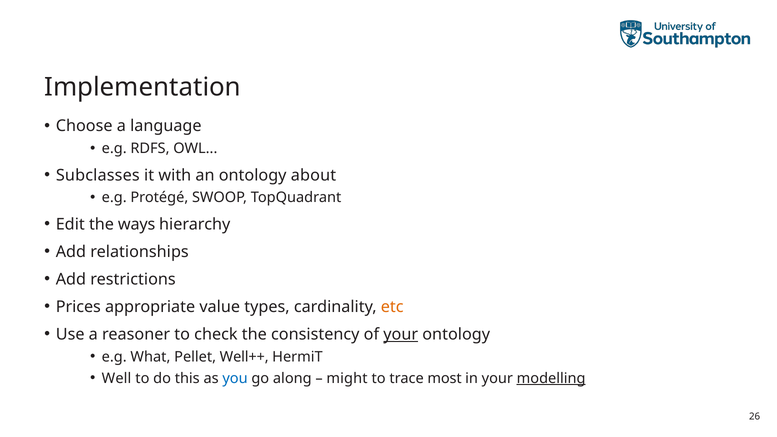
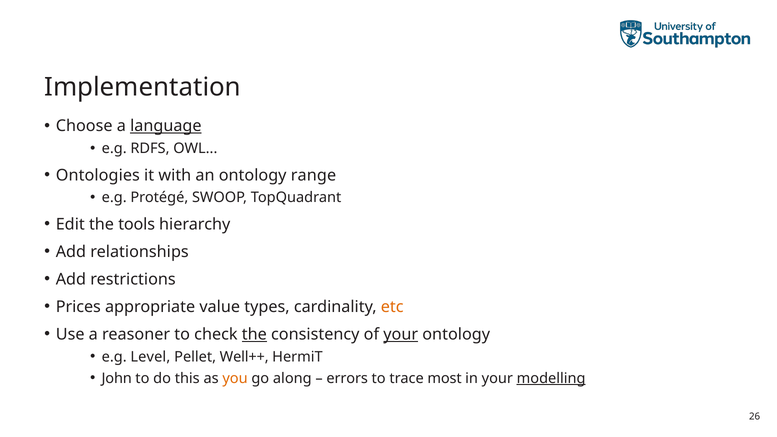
language underline: none -> present (166, 126)
Subclasses: Subclasses -> Ontologies (98, 175)
about: about -> range (314, 175)
ways: ways -> tools (137, 224)
the underline: none -> present (254, 334)
What: What -> Level (150, 357)
Well: Well -> John (117, 378)
you colour: blue -> orange (235, 378)
might: might -> errors (347, 378)
